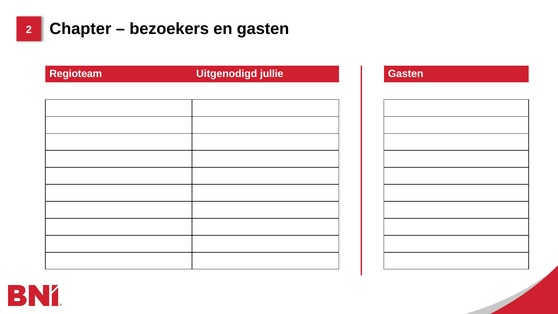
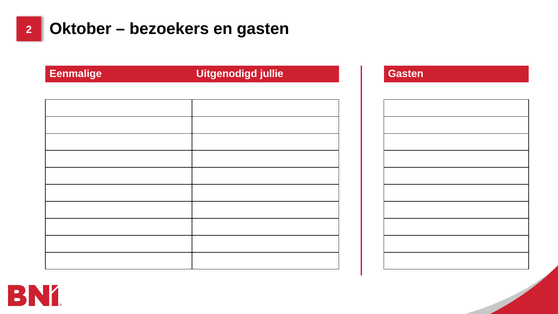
Chapter: Chapter -> Oktober (80, 29)
Regioteam: Regioteam -> Eenmalige (76, 74)
